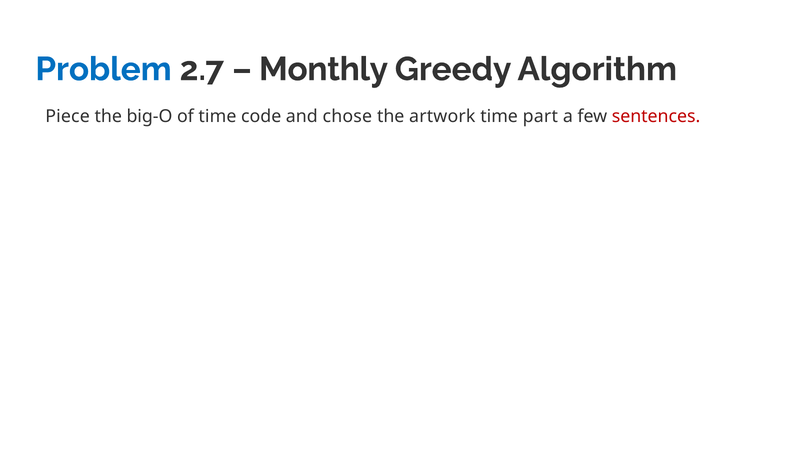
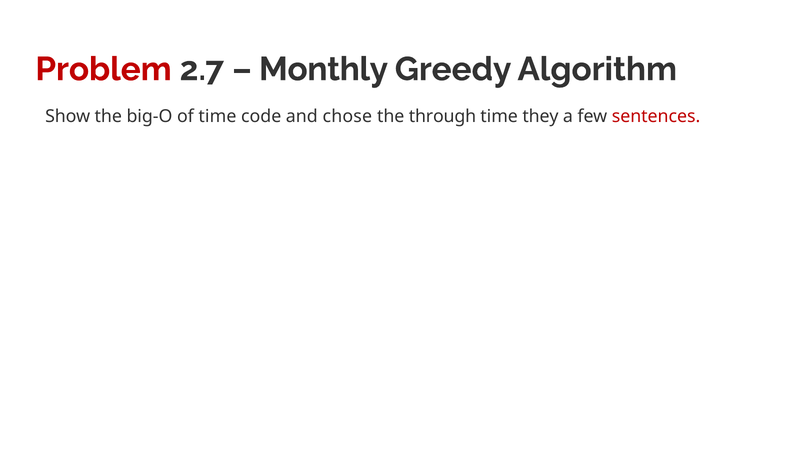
Problem colour: blue -> red (103, 69)
Piece: Piece -> Show (68, 117)
artwork: artwork -> through (442, 117)
part: part -> they (540, 117)
